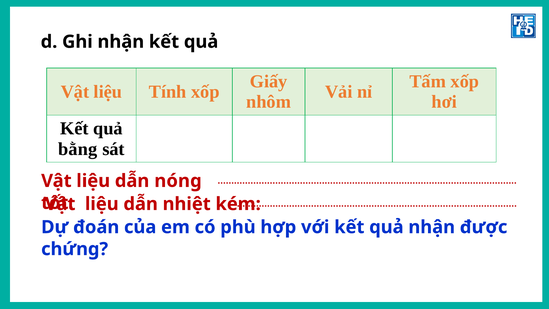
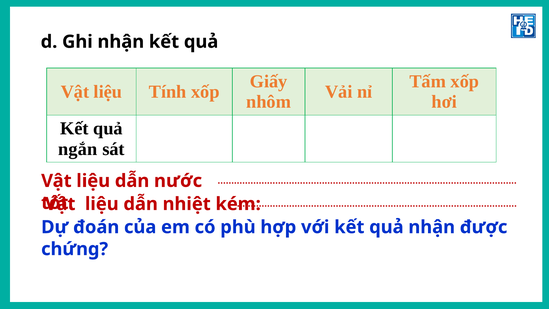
bằng: bằng -> ngắn (78, 149)
nóng: nóng -> nước (178, 181)
